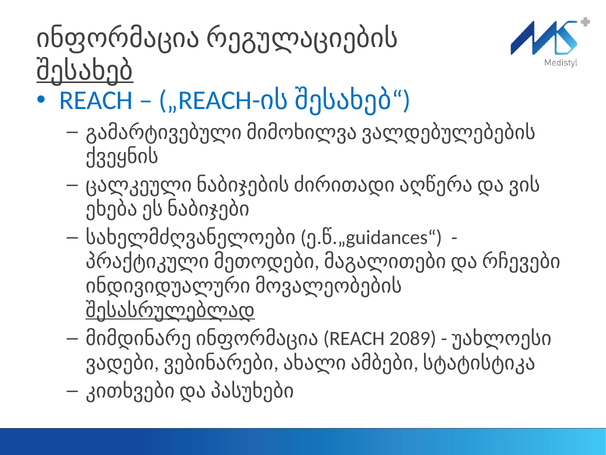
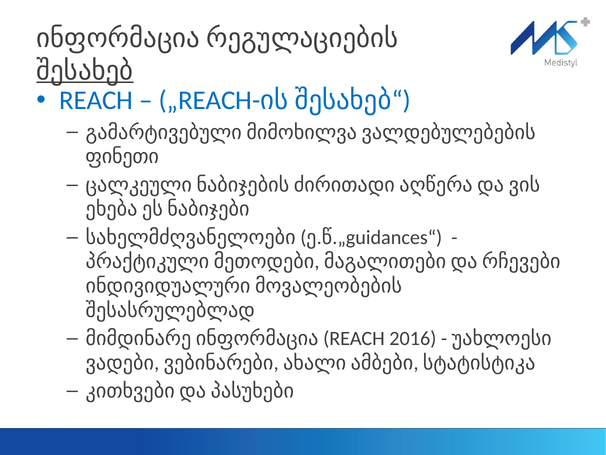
ქვეყნის: ქვეყნის -> ფინეთი (122, 156)
შესასრულებლად underline: present -> none (170, 310)
2089: 2089 -> 2016 (413, 338)
